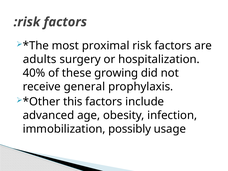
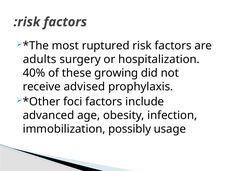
proximal: proximal -> ruptured (106, 46)
general: general -> advised (84, 87)
this: this -> foci (73, 102)
